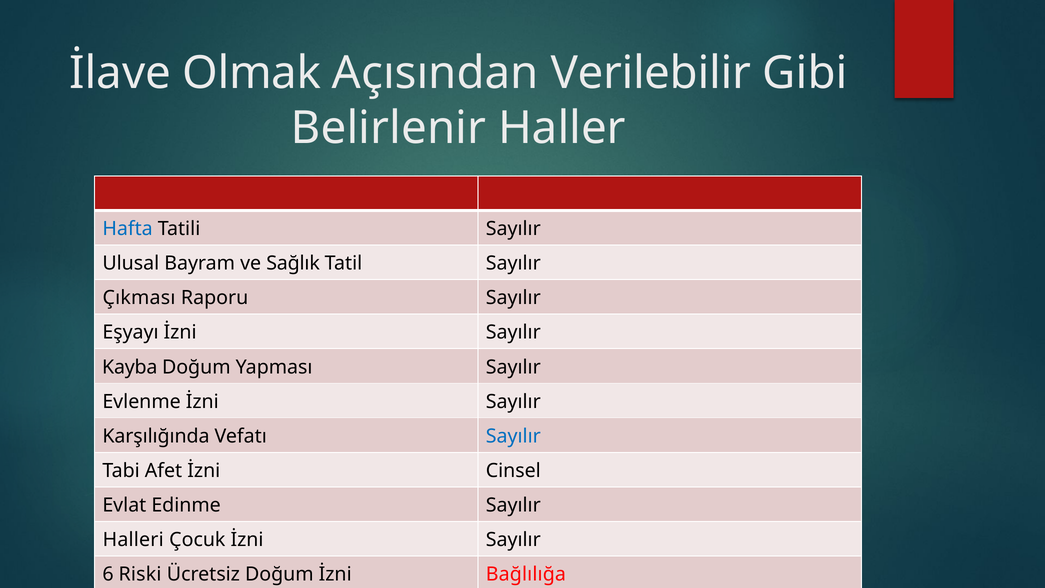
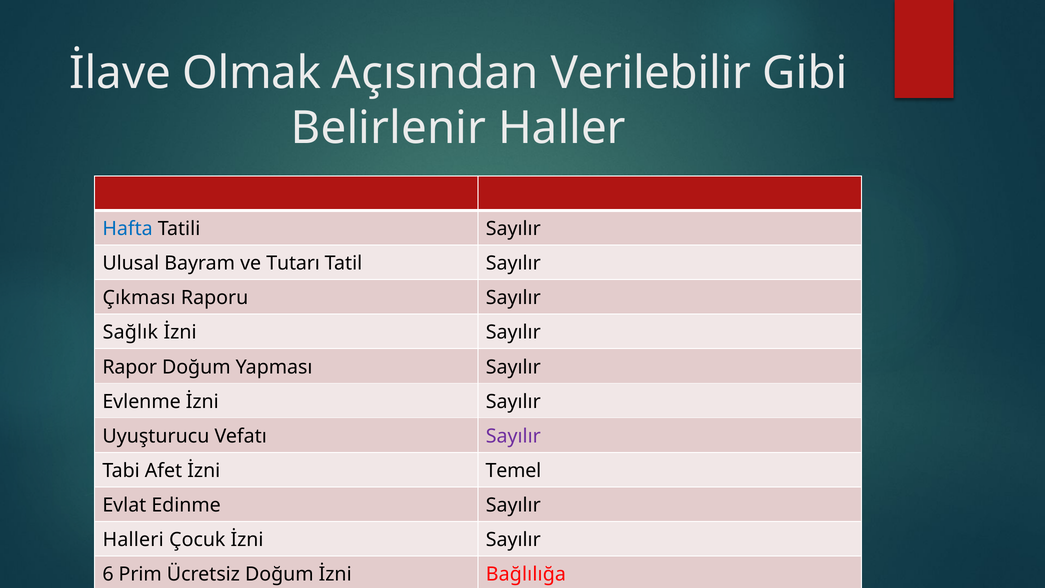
Sağlık: Sağlık -> Tutarı (293, 263)
Eşyayı: Eşyayı -> Sağlık (130, 332)
Kayba: Kayba -> Rapor (130, 367)
Karşılığında: Karşılığında -> Uyuşturucu (156, 436)
Sayılır colour: blue -> purple (513, 436)
Cinsel: Cinsel -> Temel (513, 471)
Riski: Riski -> Prim (140, 574)
